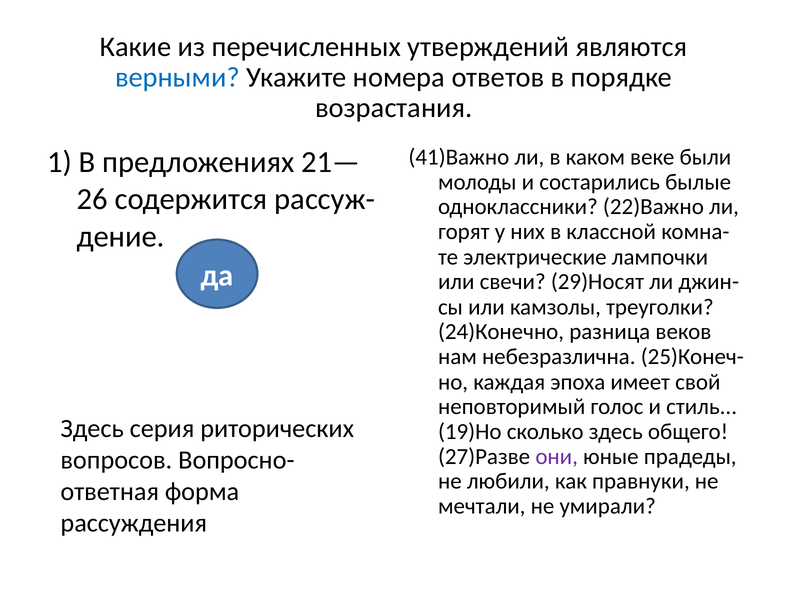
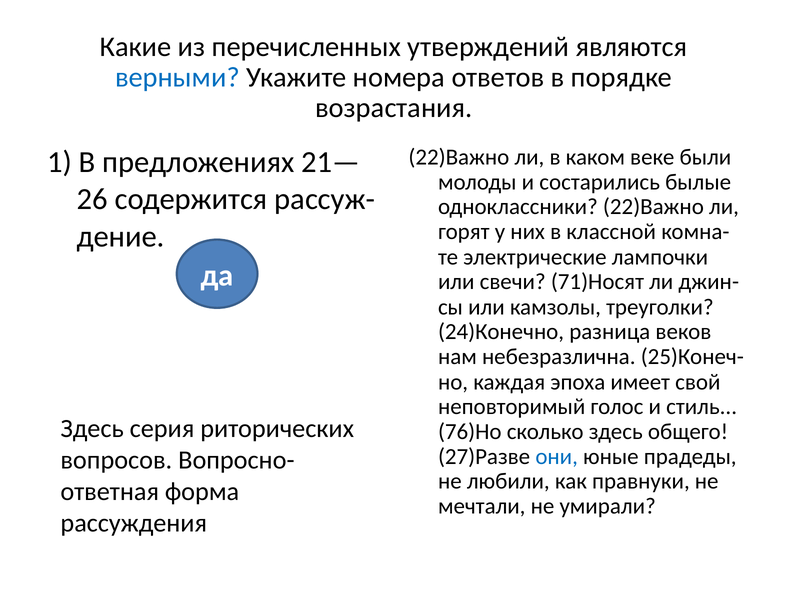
41)Важно: 41)Важно -> 22)Важно (459, 157)
29)Носят: 29)Носят -> 71)Носят (597, 282)
19)Но: 19)Но -> 76)Но (470, 432)
они colour: purple -> blue (557, 456)
